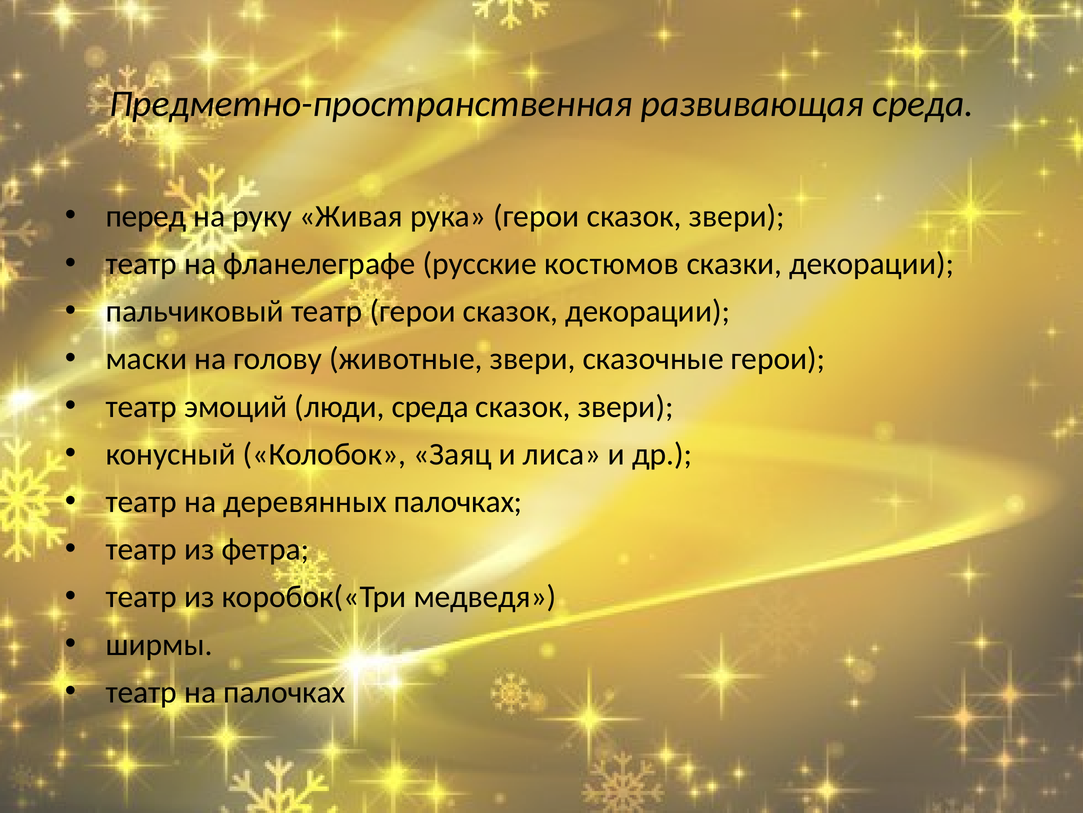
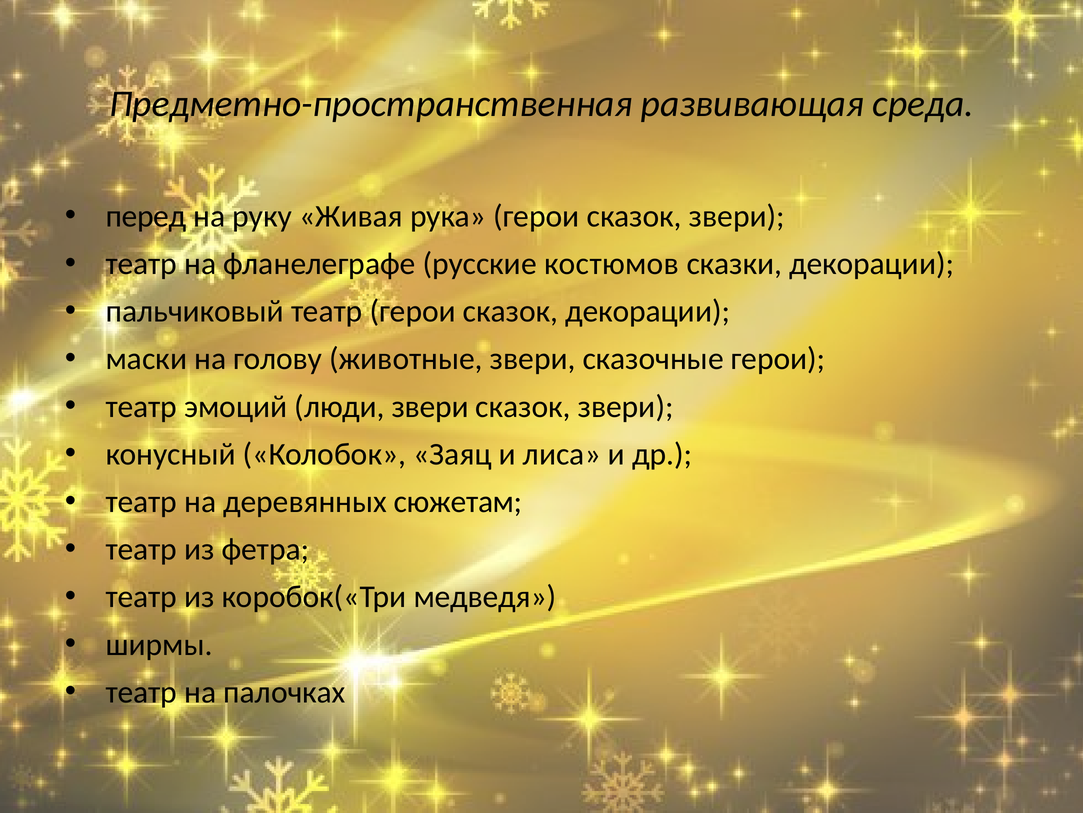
люди среда: среда -> звери (430, 406)
деревянных палочках: палочках -> сюжетам (458, 501)
